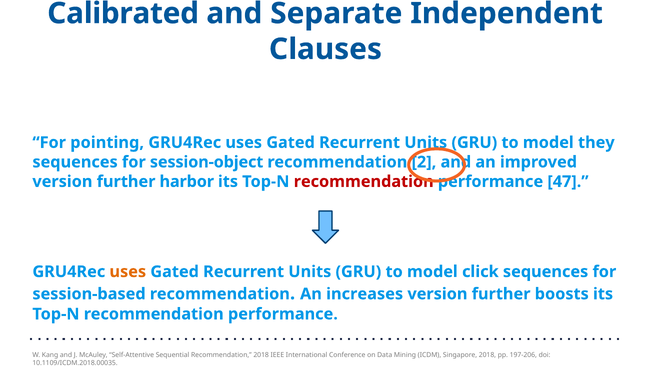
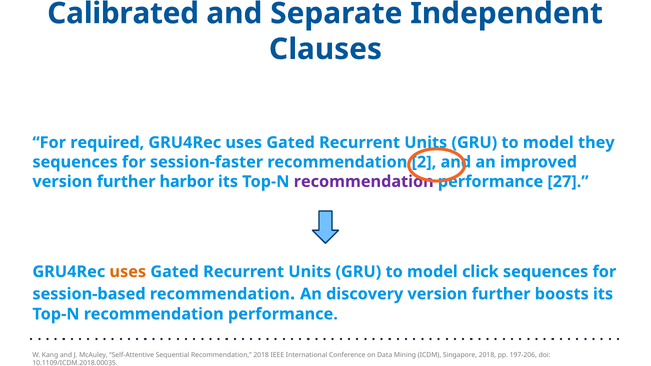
pointing: pointing -> required (107, 143)
session-object: session-object -> session-faster (207, 162)
recommendation colour: red -> purple (364, 182)
47: 47 -> 27 (568, 182)
increases: increases -> discovery (365, 294)
